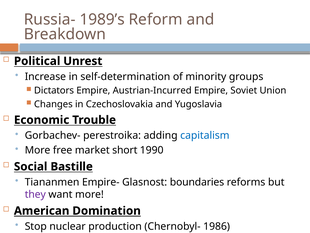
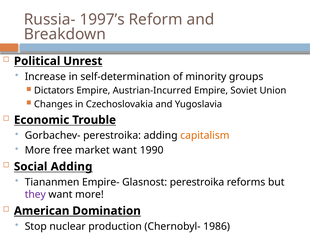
1989’s: 1989’s -> 1997’s (102, 19)
capitalism colour: blue -> orange (205, 135)
market short: short -> want (125, 150)
Social Bastille: Bastille -> Adding (72, 166)
Glasnost boundaries: boundaries -> perestroika (197, 182)
